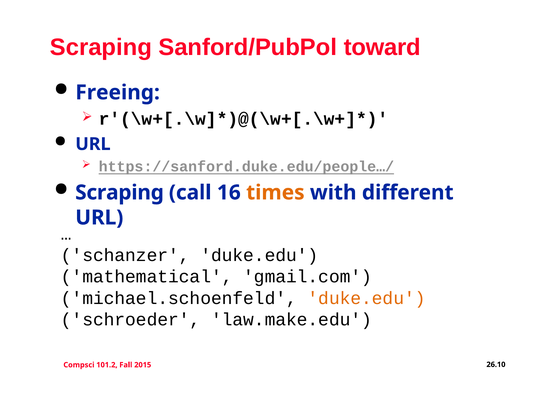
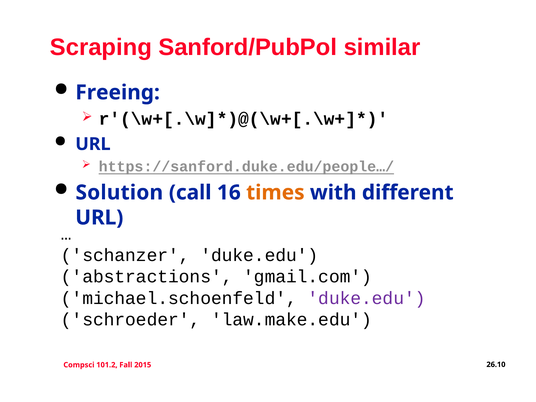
toward: toward -> similar (382, 47)
Scraping: Scraping -> Solution (119, 193)
mathematical: mathematical -> abstractions (147, 277)
duke.edu colour: orange -> purple (367, 298)
